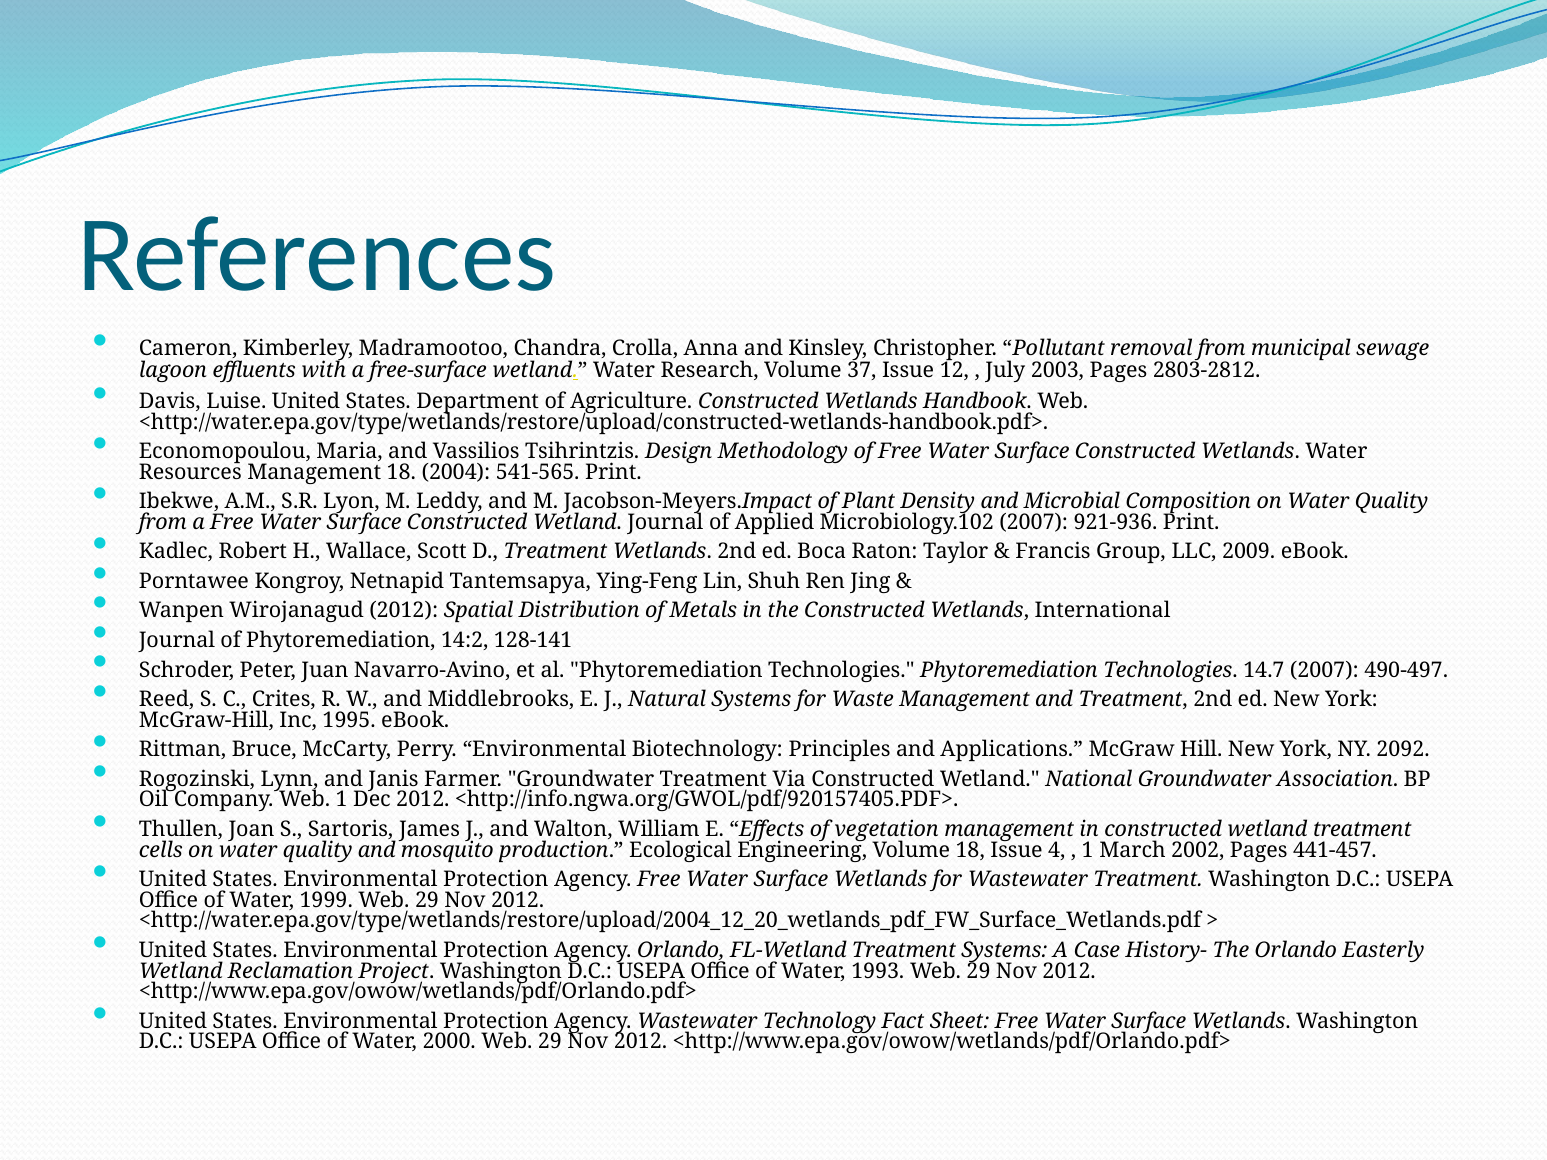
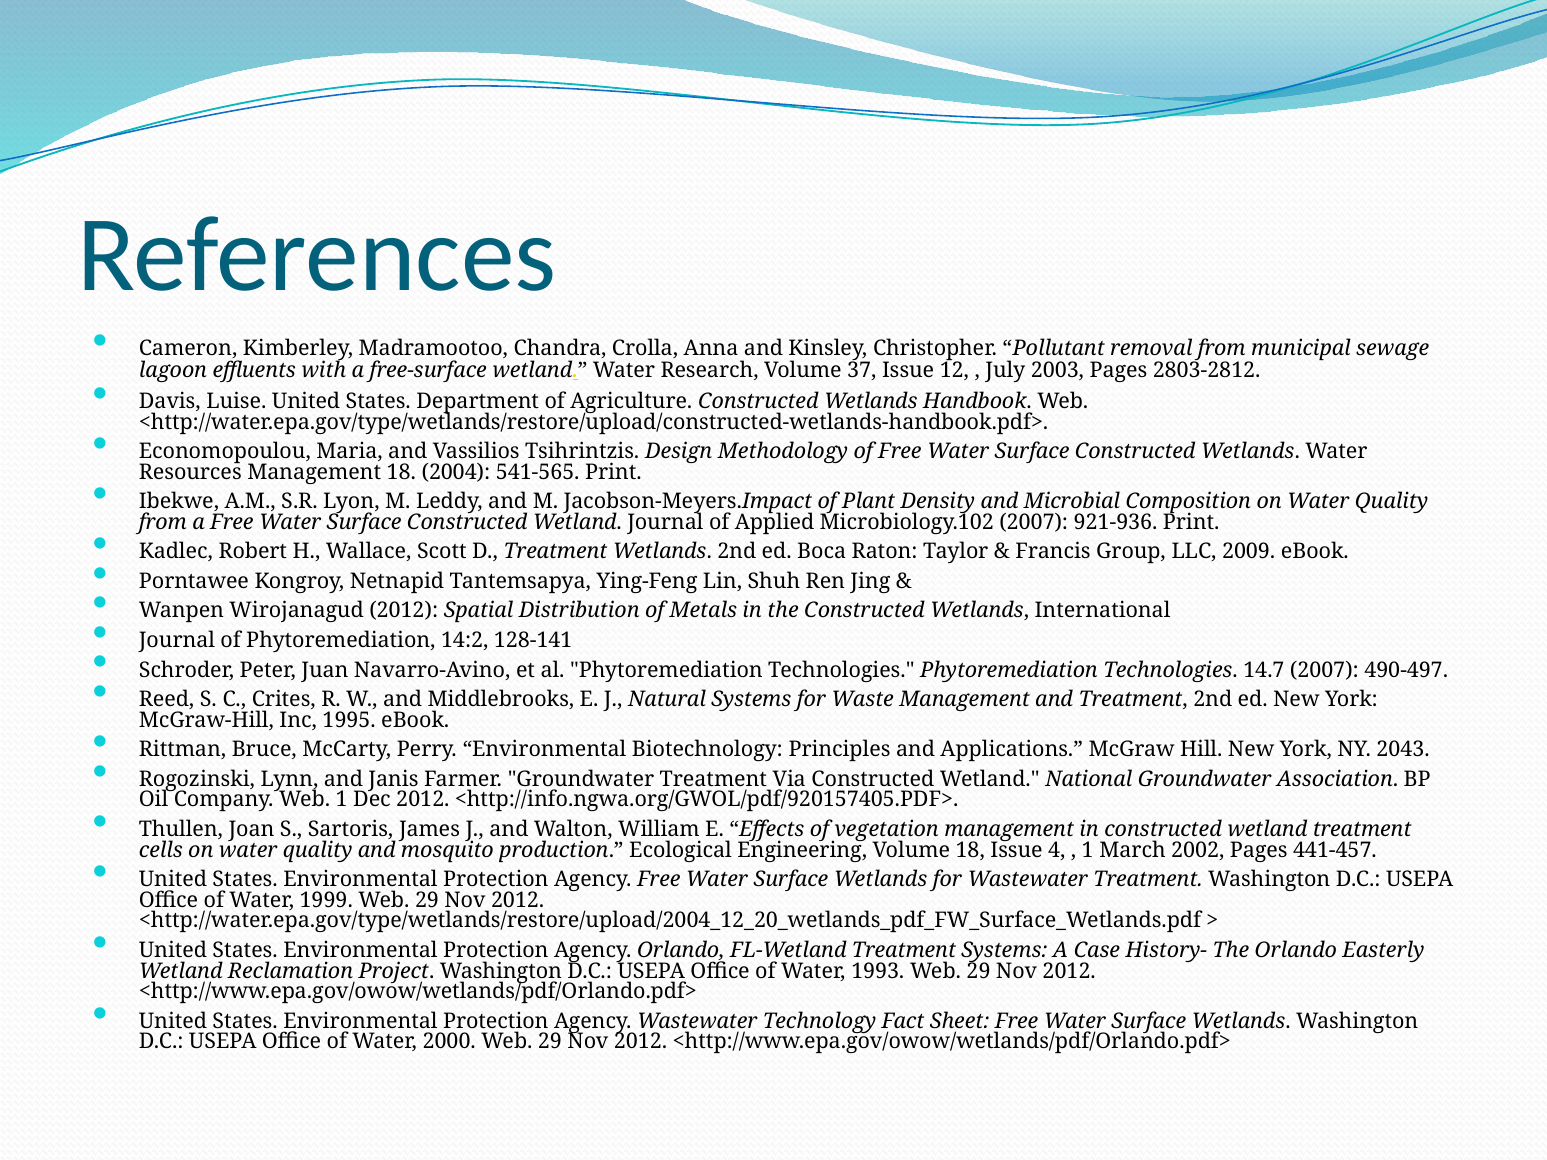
2092: 2092 -> 2043 (1403, 750)
